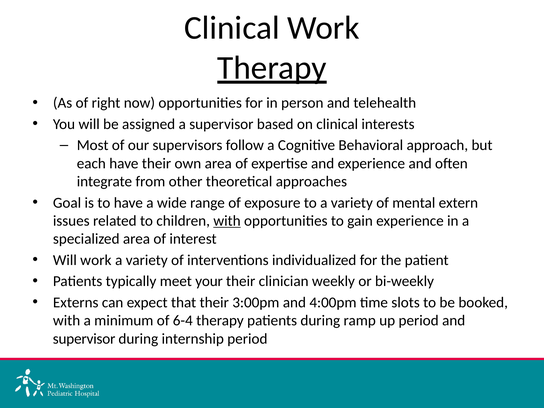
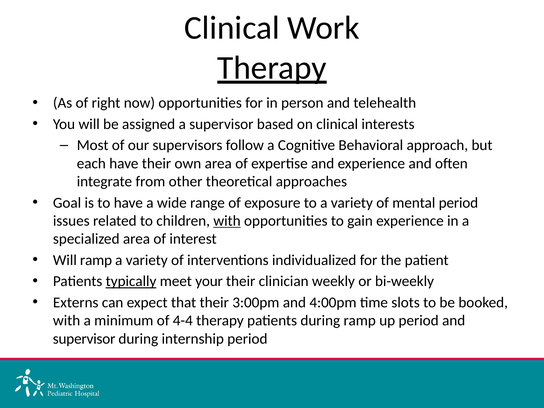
mental extern: extern -> period (458, 203)
Will work: work -> ramp (96, 260)
typically underline: none -> present (131, 281)
6-4: 6-4 -> 4-4 (183, 321)
